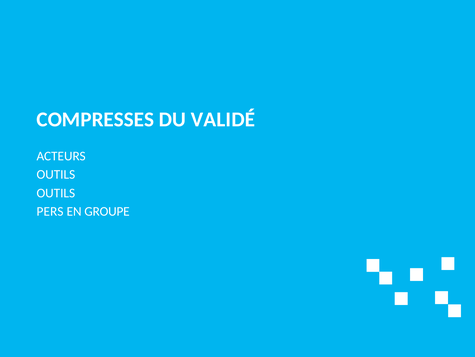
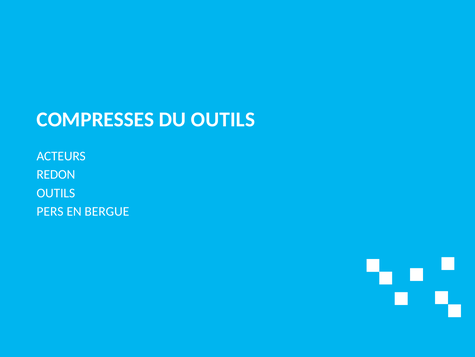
DU VALIDÉ: VALIDÉ -> OUTILS (223, 119)
OUTILS: OUTILS -> REDON (56, 174)
GROUPE: GROUPE -> BERGUE (107, 211)
